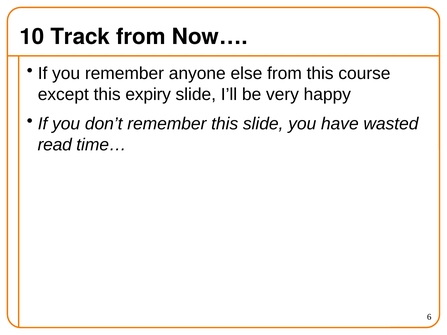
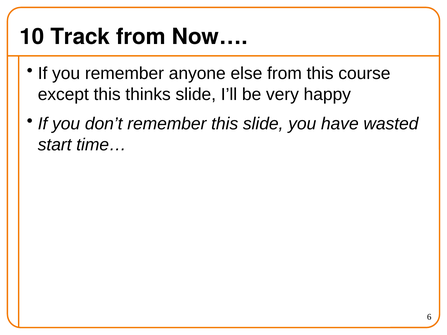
expiry: expiry -> thinks (148, 94)
read: read -> start (55, 145)
